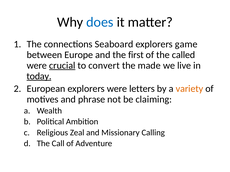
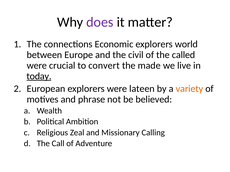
does colour: blue -> purple (100, 22)
Seaboard: Seaboard -> Economic (114, 44)
game: game -> world (186, 44)
first: first -> civil (136, 55)
crucial underline: present -> none (62, 66)
letters: letters -> lateen (142, 89)
claiming: claiming -> believed (154, 100)
